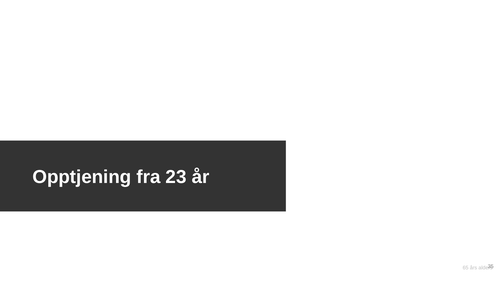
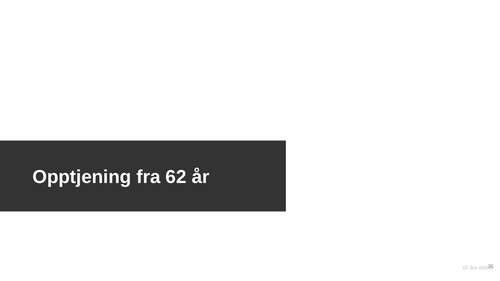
23: 23 -> 62 (176, 177)
